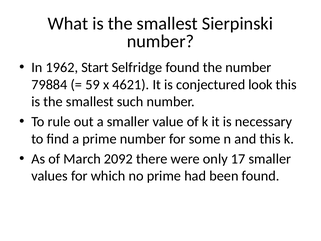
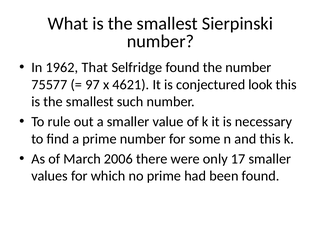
Start: Start -> That (95, 67)
79884: 79884 -> 75577 (49, 84)
59: 59 -> 97 (93, 84)
2092: 2092 -> 2006 (118, 159)
